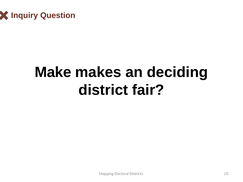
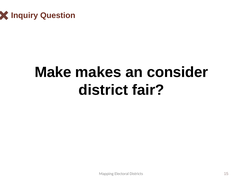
deciding: deciding -> consider (177, 72)
